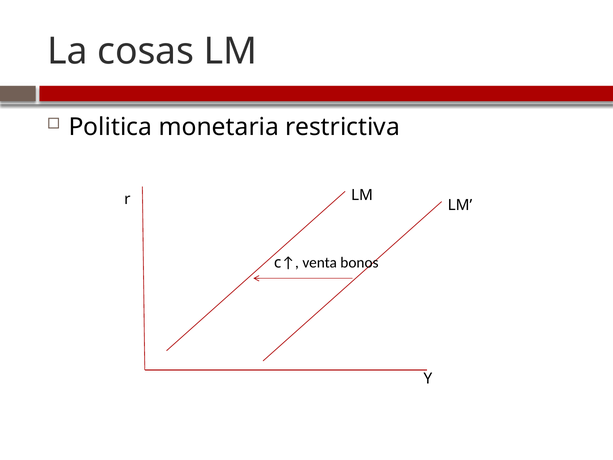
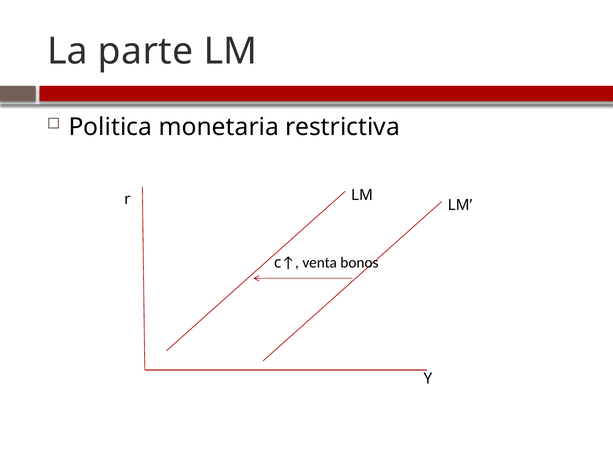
cosas: cosas -> parte (146, 51)
